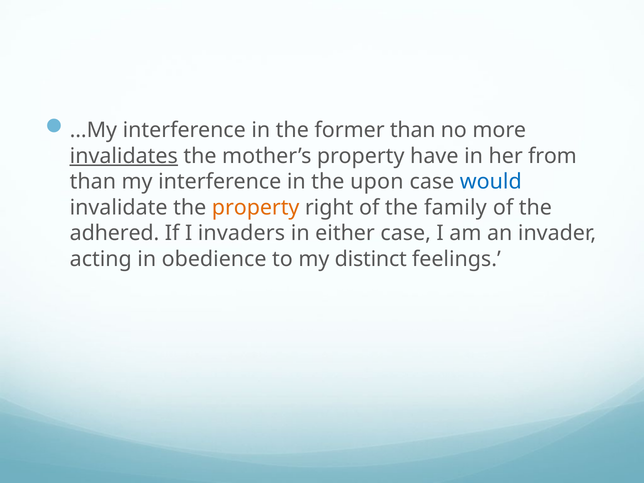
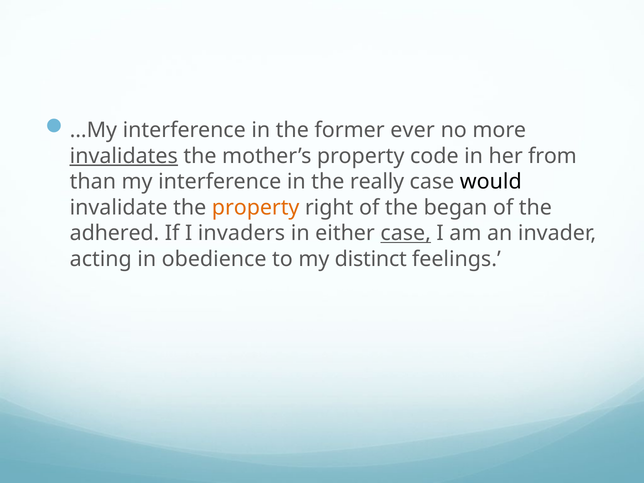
former than: than -> ever (413, 130)
have: have -> code (434, 156)
upon: upon -> really (377, 182)
would colour: blue -> black (491, 182)
family: family -> began (456, 208)
case underline: none -> present (406, 233)
